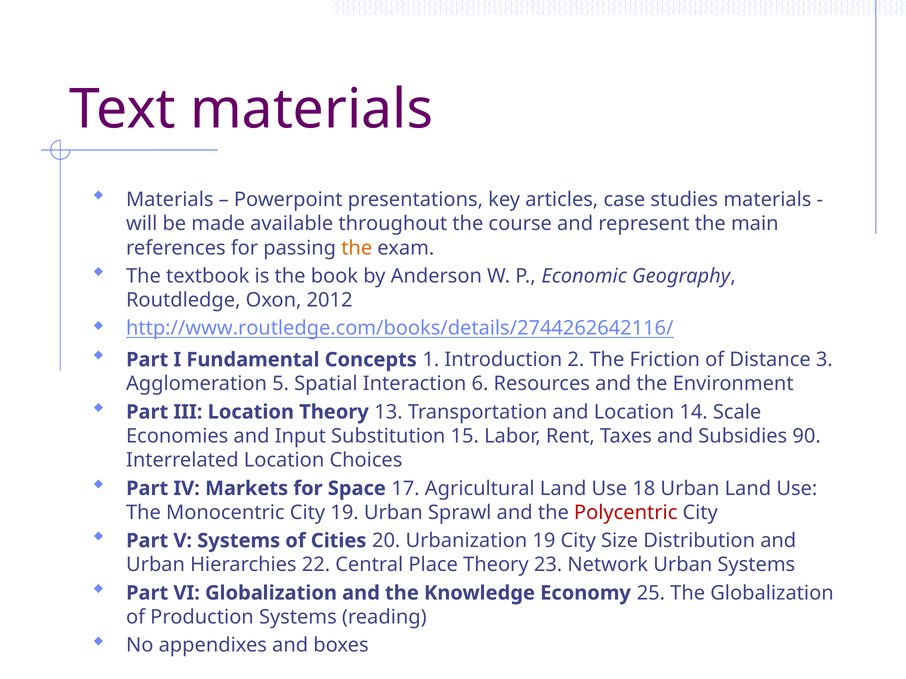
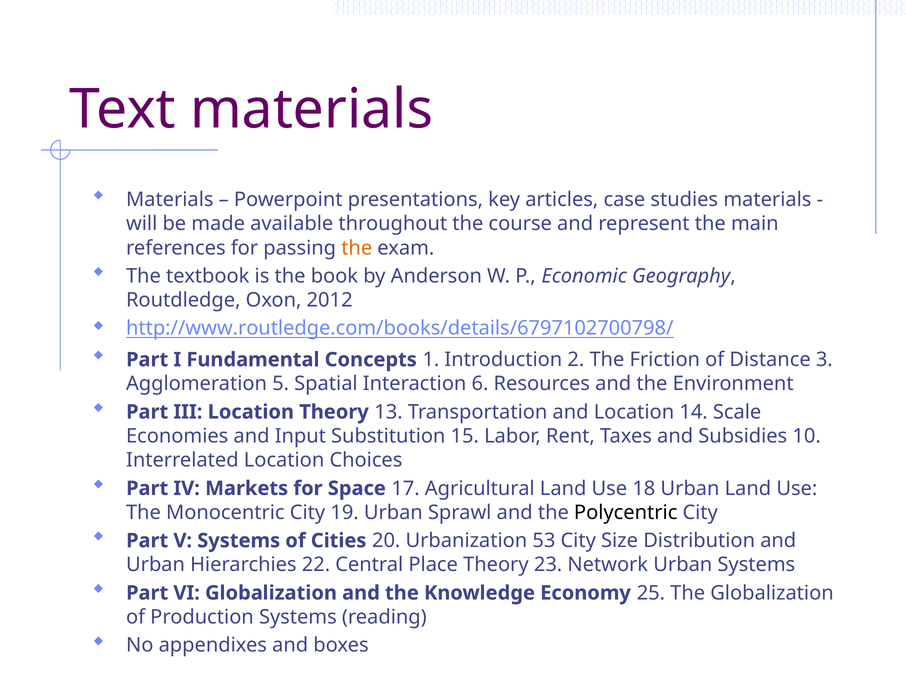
http://www.routledge.com/books/details/2744262642116/: http://www.routledge.com/books/details/2744262642116/ -> http://www.routledge.com/books/details/6797102700798/ (400, 329)
90: 90 -> 10 (807, 436)
Polycentric colour: red -> black (626, 513)
Urbanization 19: 19 -> 53 (544, 541)
